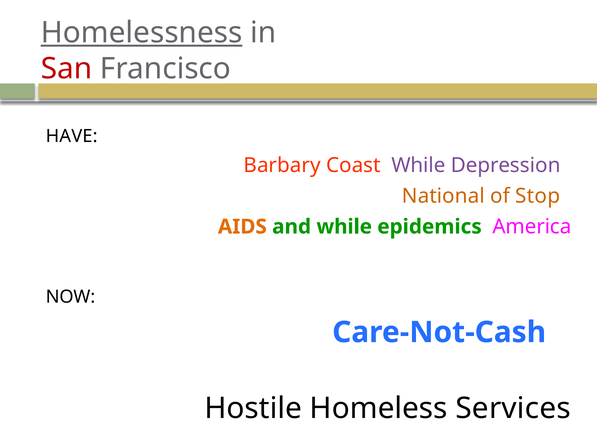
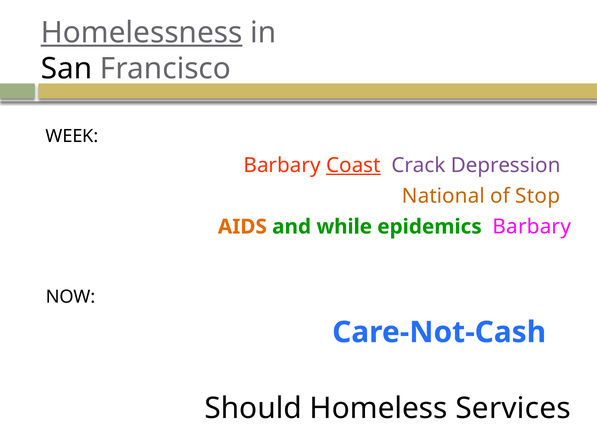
San colour: red -> black (66, 69)
HAVE: HAVE -> WEEK (72, 136)
Coast underline: none -> present (353, 166)
While: While -> Crack (418, 166)
America: America -> Barbary (532, 227)
Hostile: Hostile -> Should (253, 409)
